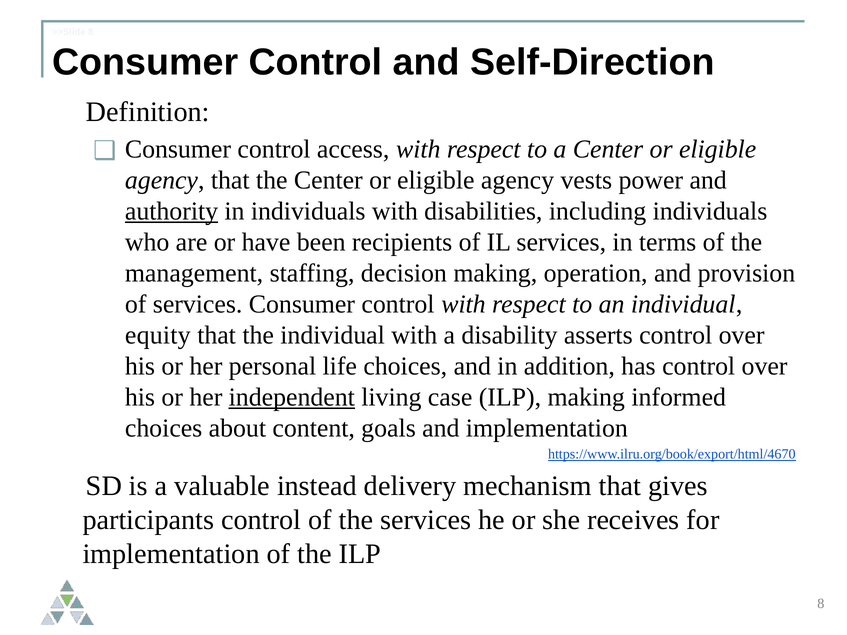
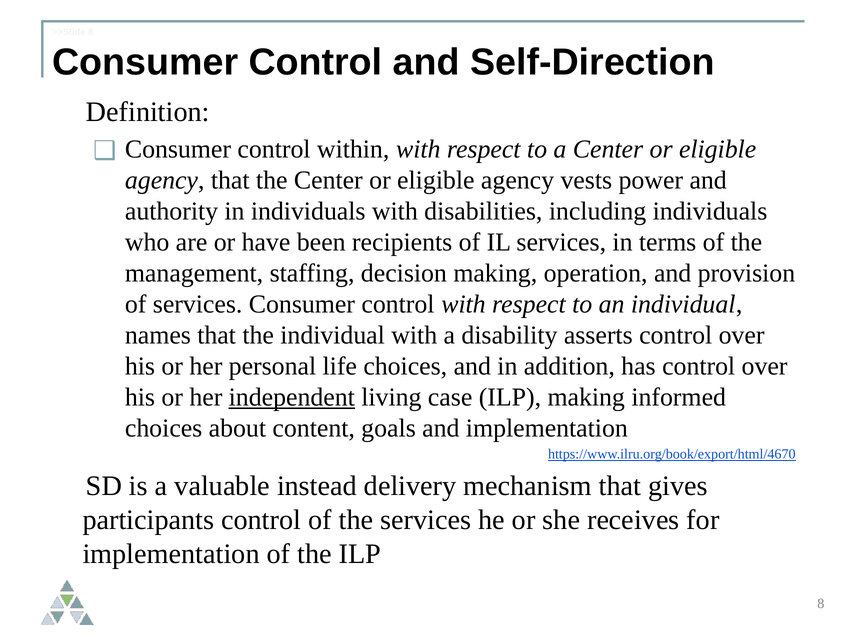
access: access -> within (353, 149)
authority underline: present -> none (172, 211)
equity: equity -> names (158, 335)
